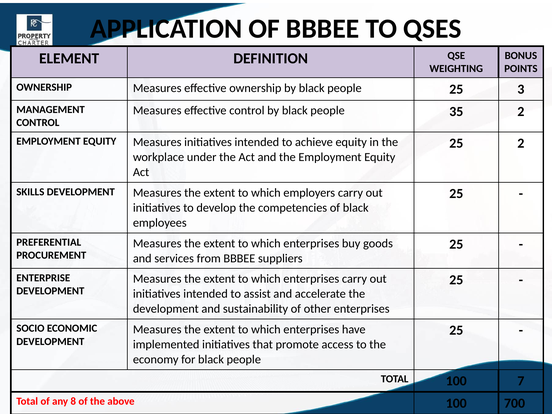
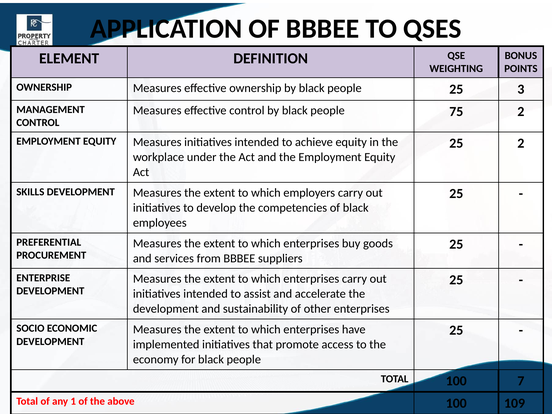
35: 35 -> 75 (456, 112)
8: 8 -> 1 (73, 401)
700: 700 -> 109 (515, 403)
